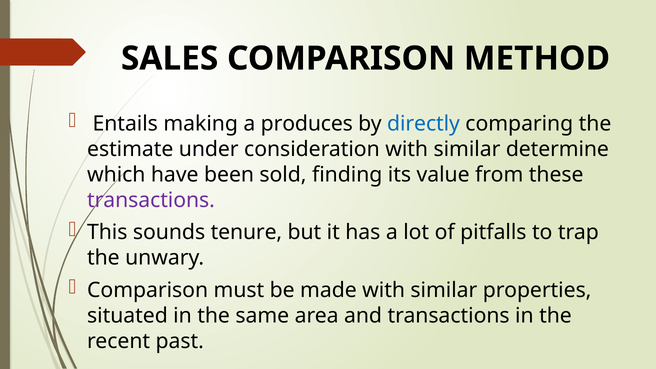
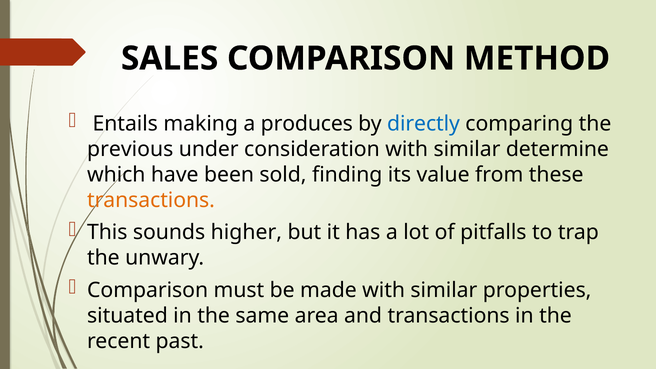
estimate: estimate -> previous (130, 149)
transactions colour: purple -> orange (151, 200)
tenure: tenure -> higher (246, 232)
